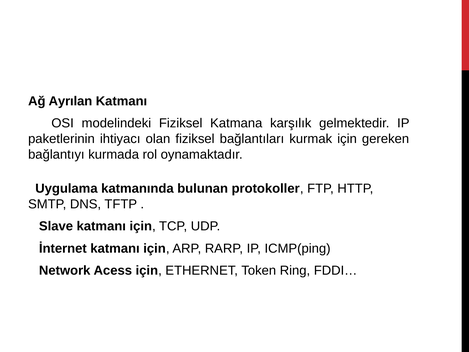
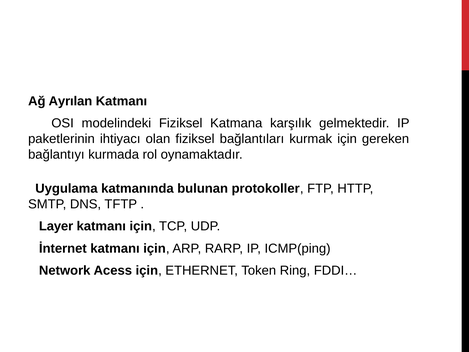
Slave: Slave -> Layer (56, 226)
